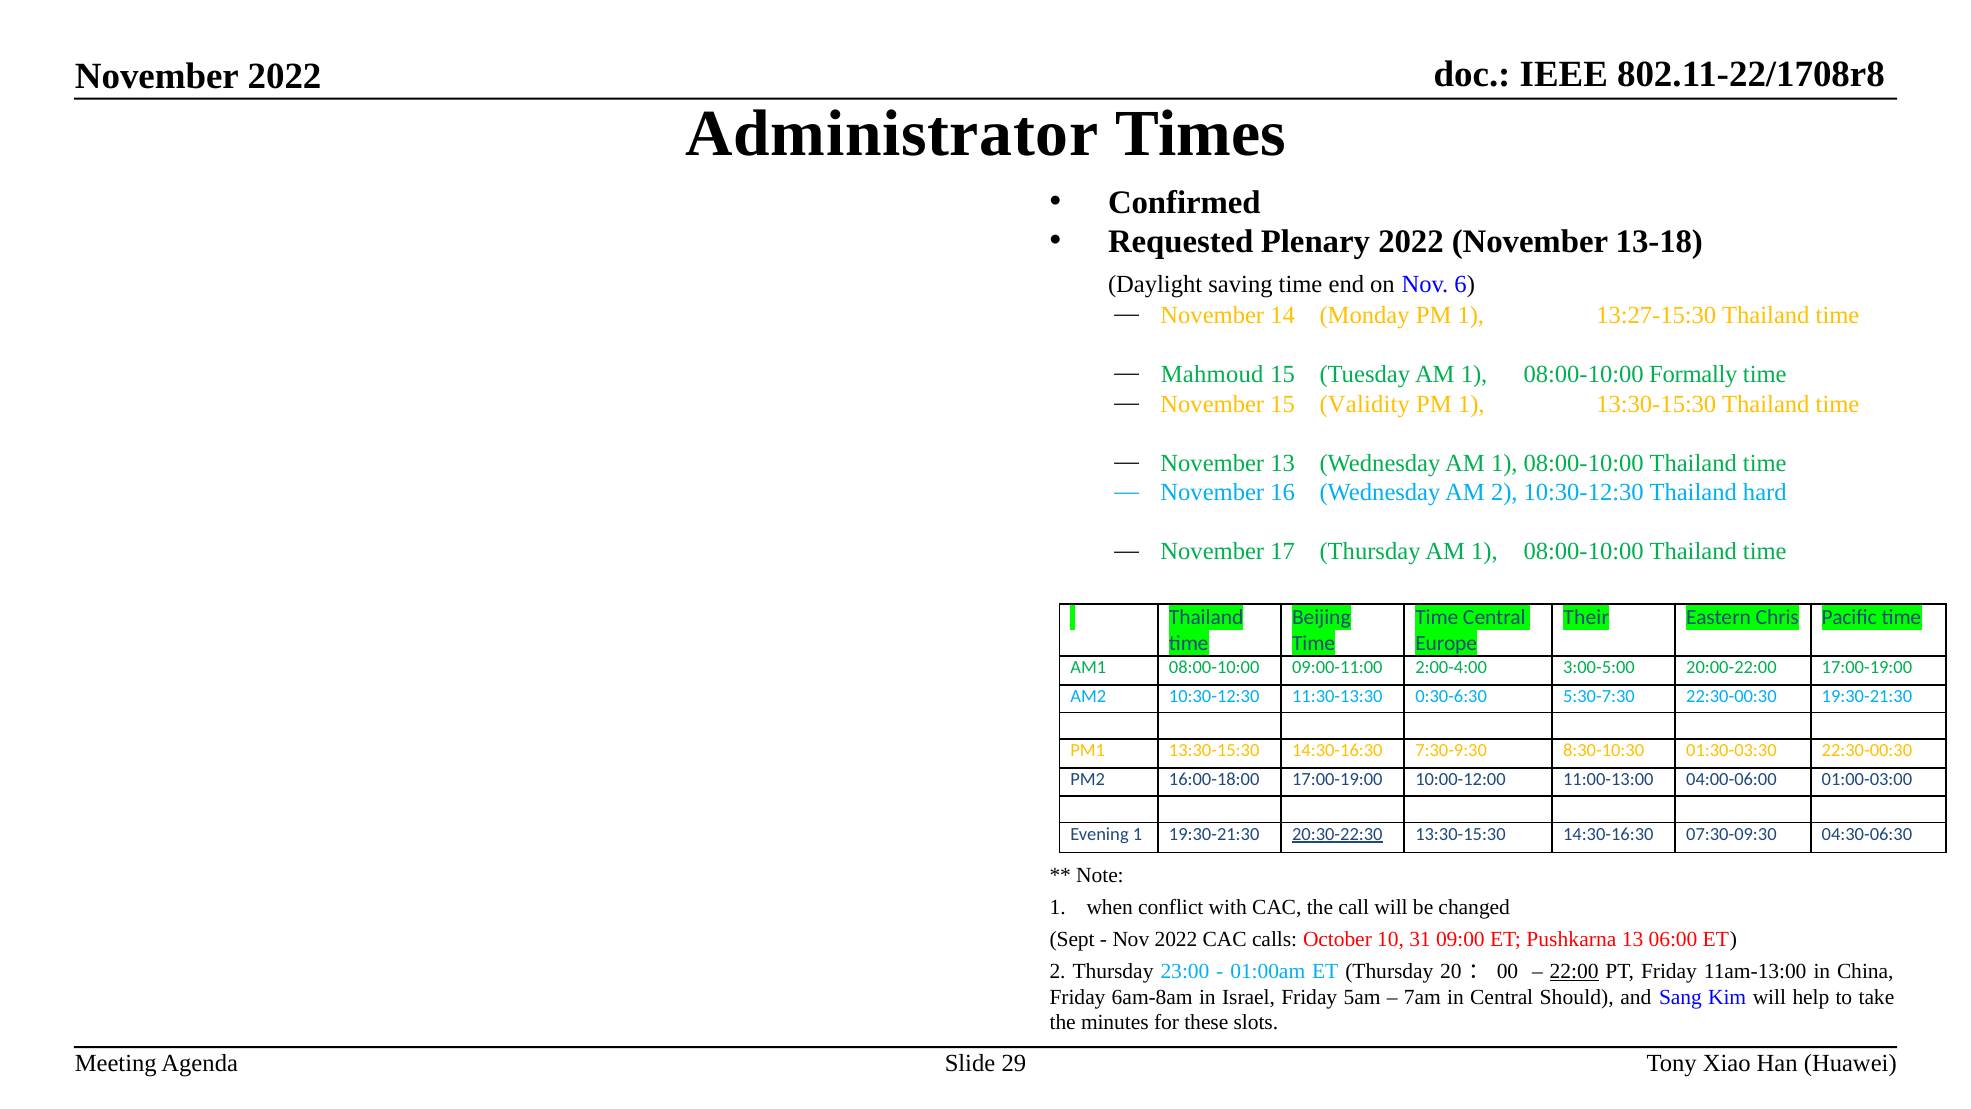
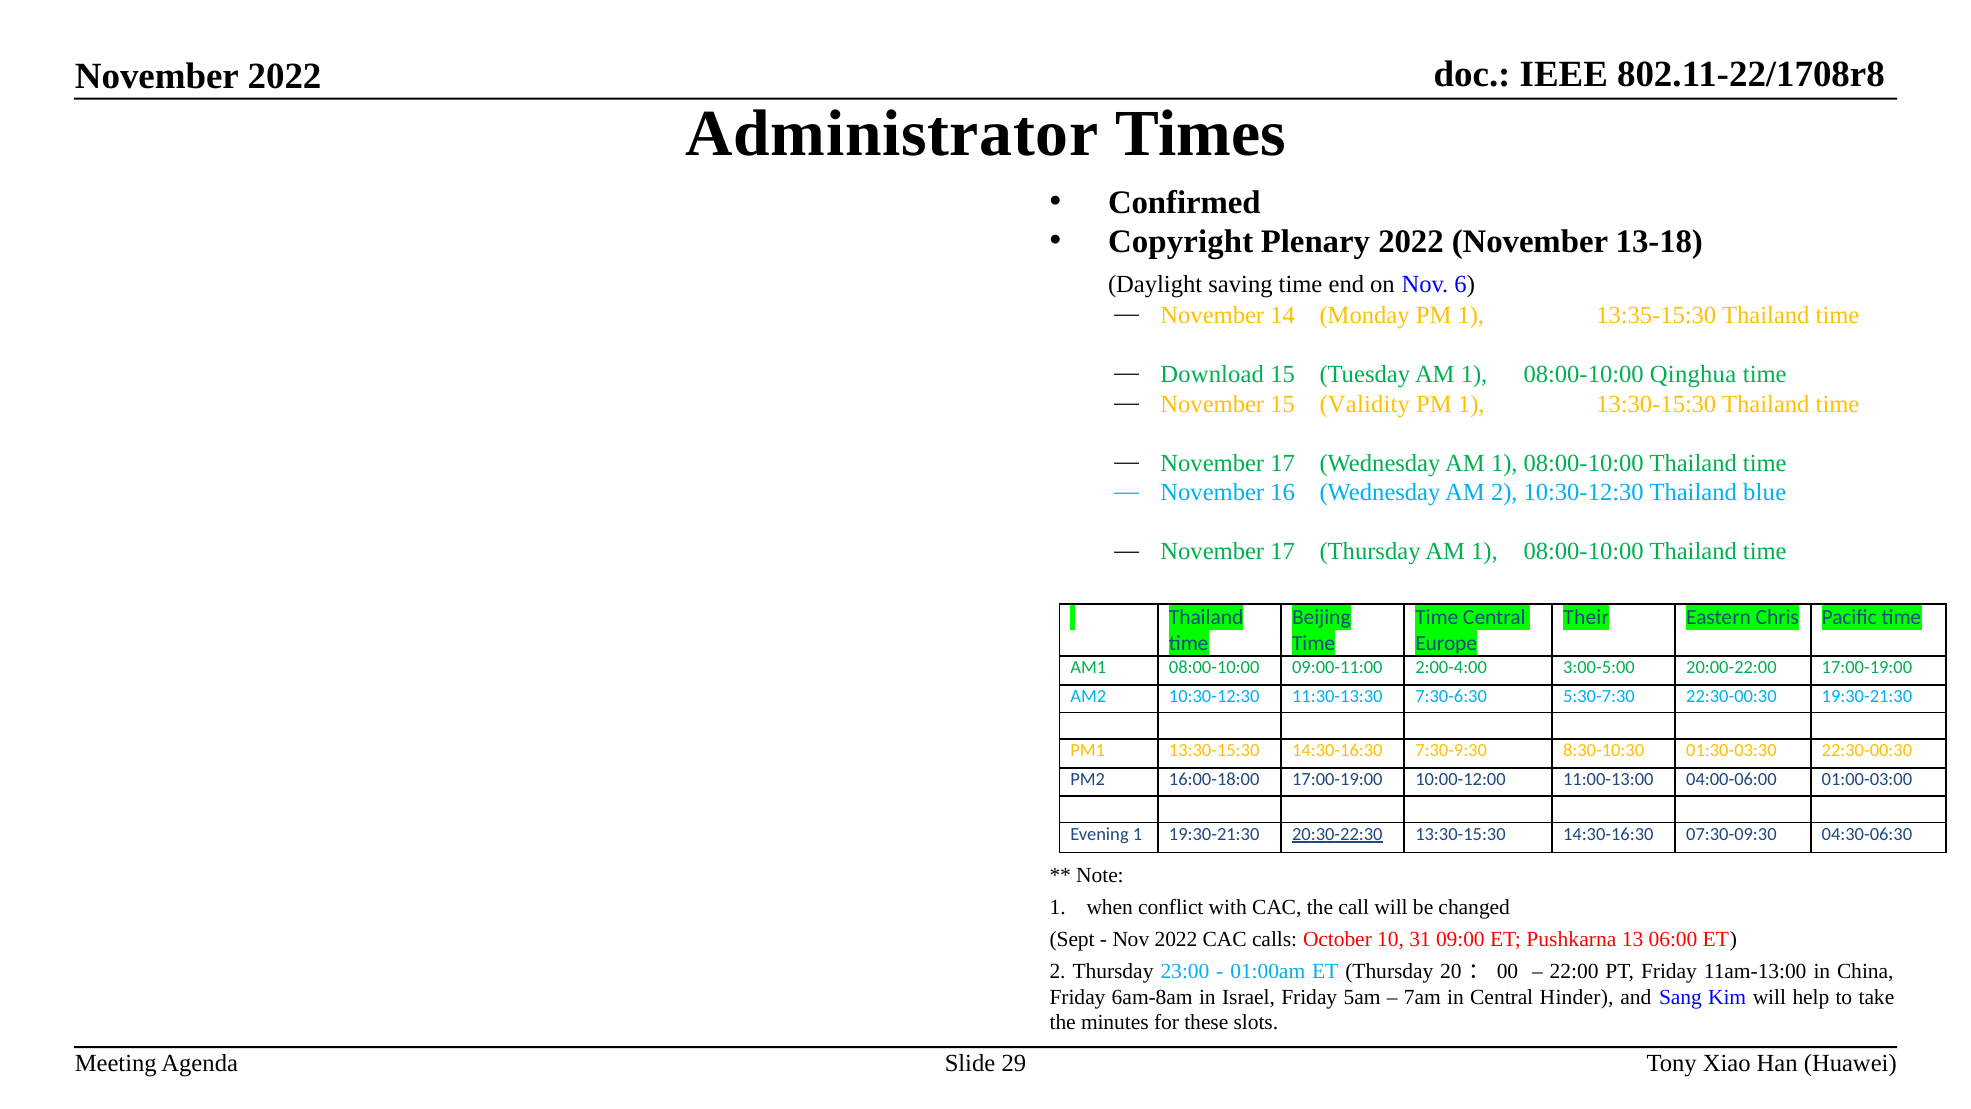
Requested: Requested -> Copyright (1181, 242)
13:27-15:30: 13:27-15:30 -> 13:35-15:30 (1656, 315)
Mahmoud: Mahmoud -> Download (1212, 374)
Formally: Formally -> Qinghua (1693, 374)
13: 13 -> 17 (1283, 463)
hard: hard -> blue (1765, 492)
0:30-6:30: 0:30-6:30 -> 7:30-6:30 (1451, 696)
22:00 underline: present -> none (1574, 971)
Should: Should -> Hinder (1577, 997)
